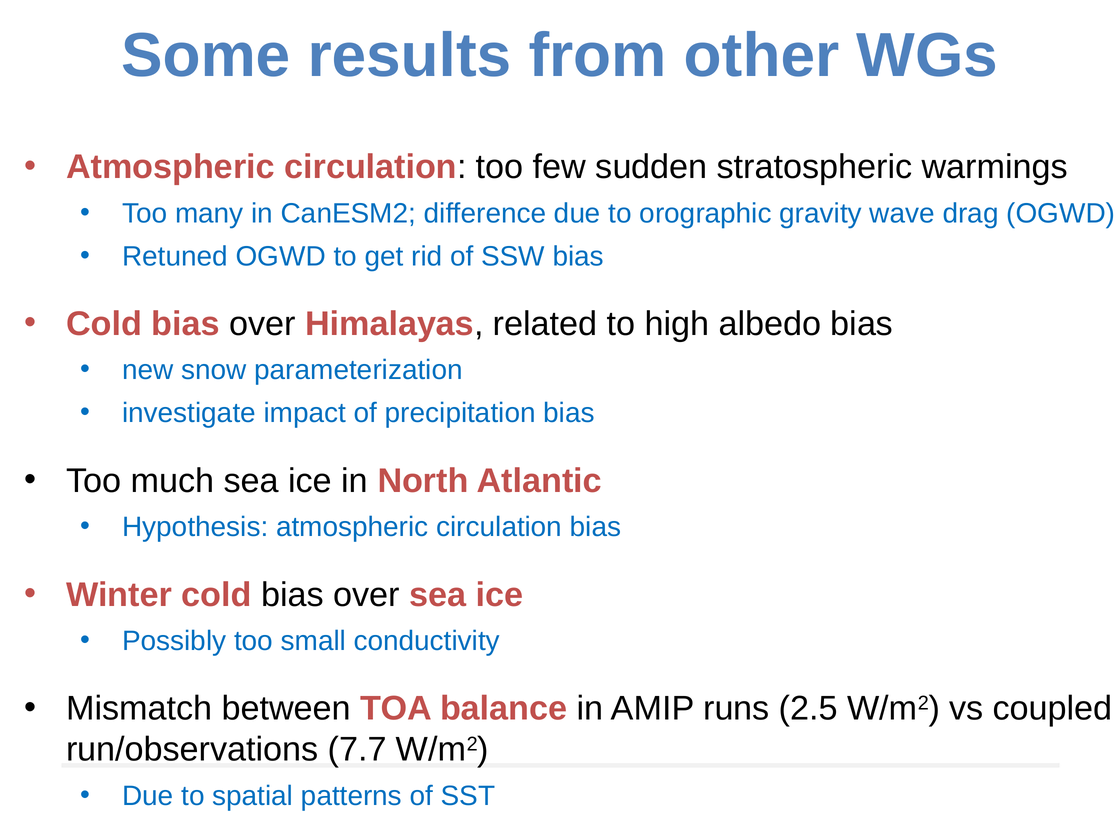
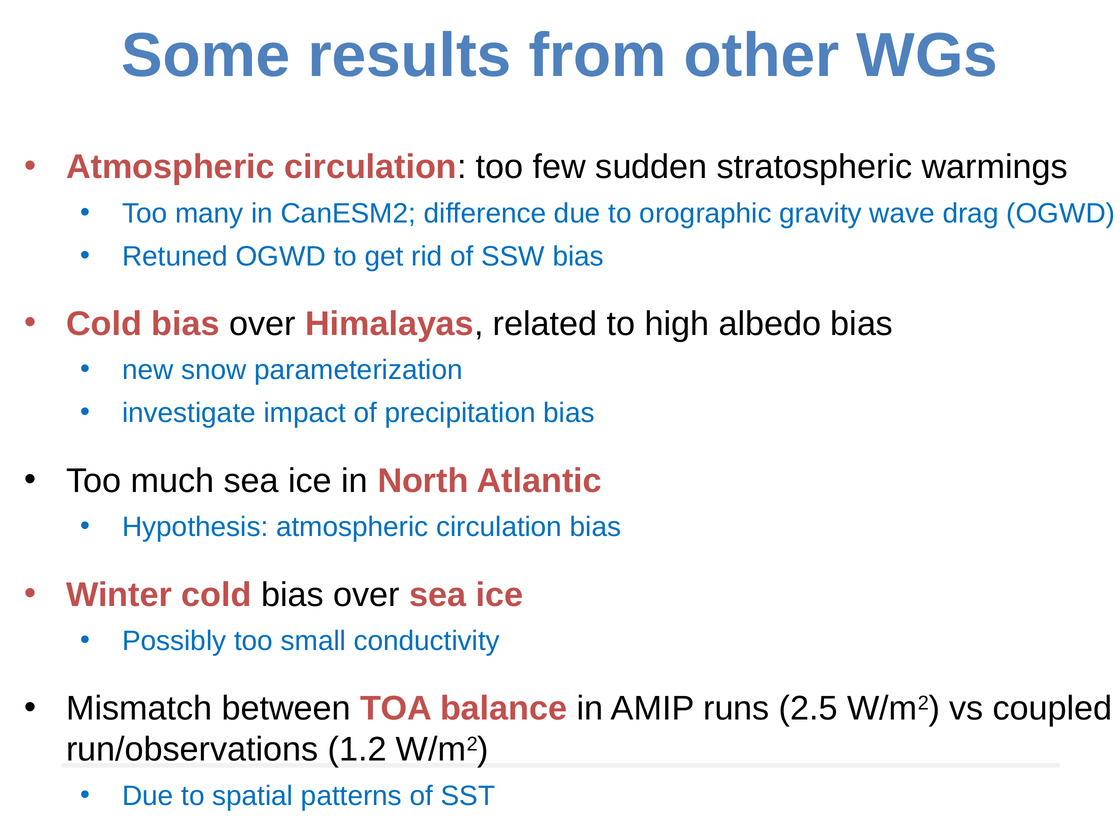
7.7: 7.7 -> 1.2 (357, 750)
